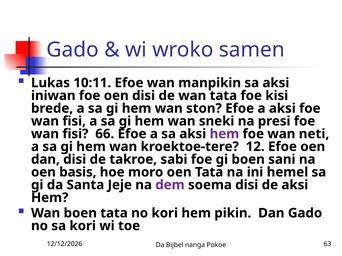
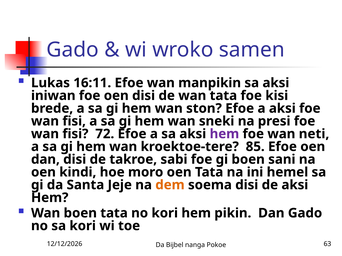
10:11: 10:11 -> 16:11 (92, 83)
66: 66 -> 72 (105, 134)
12: 12 -> 85 (255, 147)
basis: basis -> kindi (78, 172)
dem colour: purple -> orange (170, 185)
